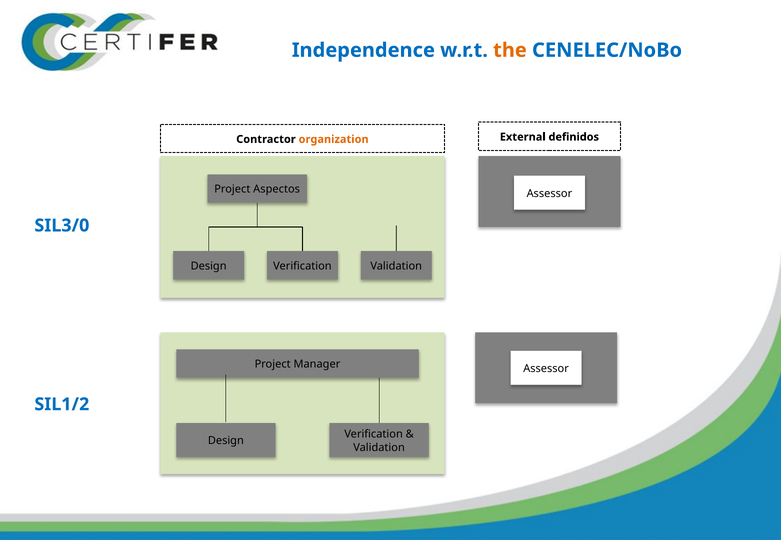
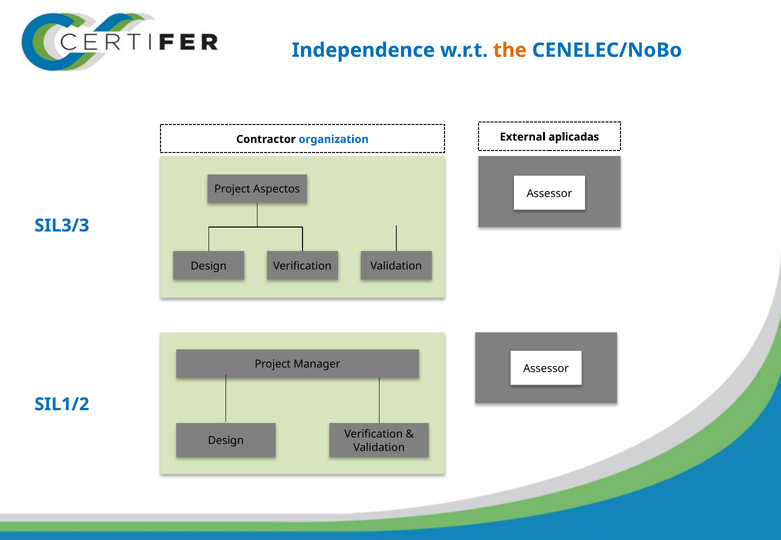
organization colour: orange -> blue (334, 139)
definidos: definidos -> aplicadas (574, 137)
SIL3/0: SIL3/0 -> SIL3/3 (62, 226)
